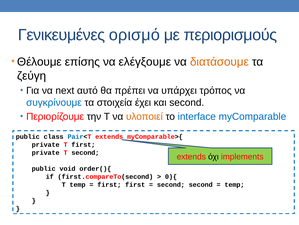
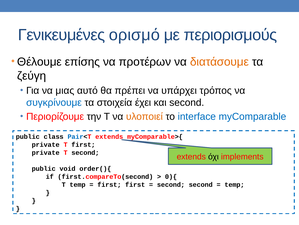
ελέγξουμε: ελέγξουμε -> προτέρων (145, 62)
next: next -> μιας (65, 90)
